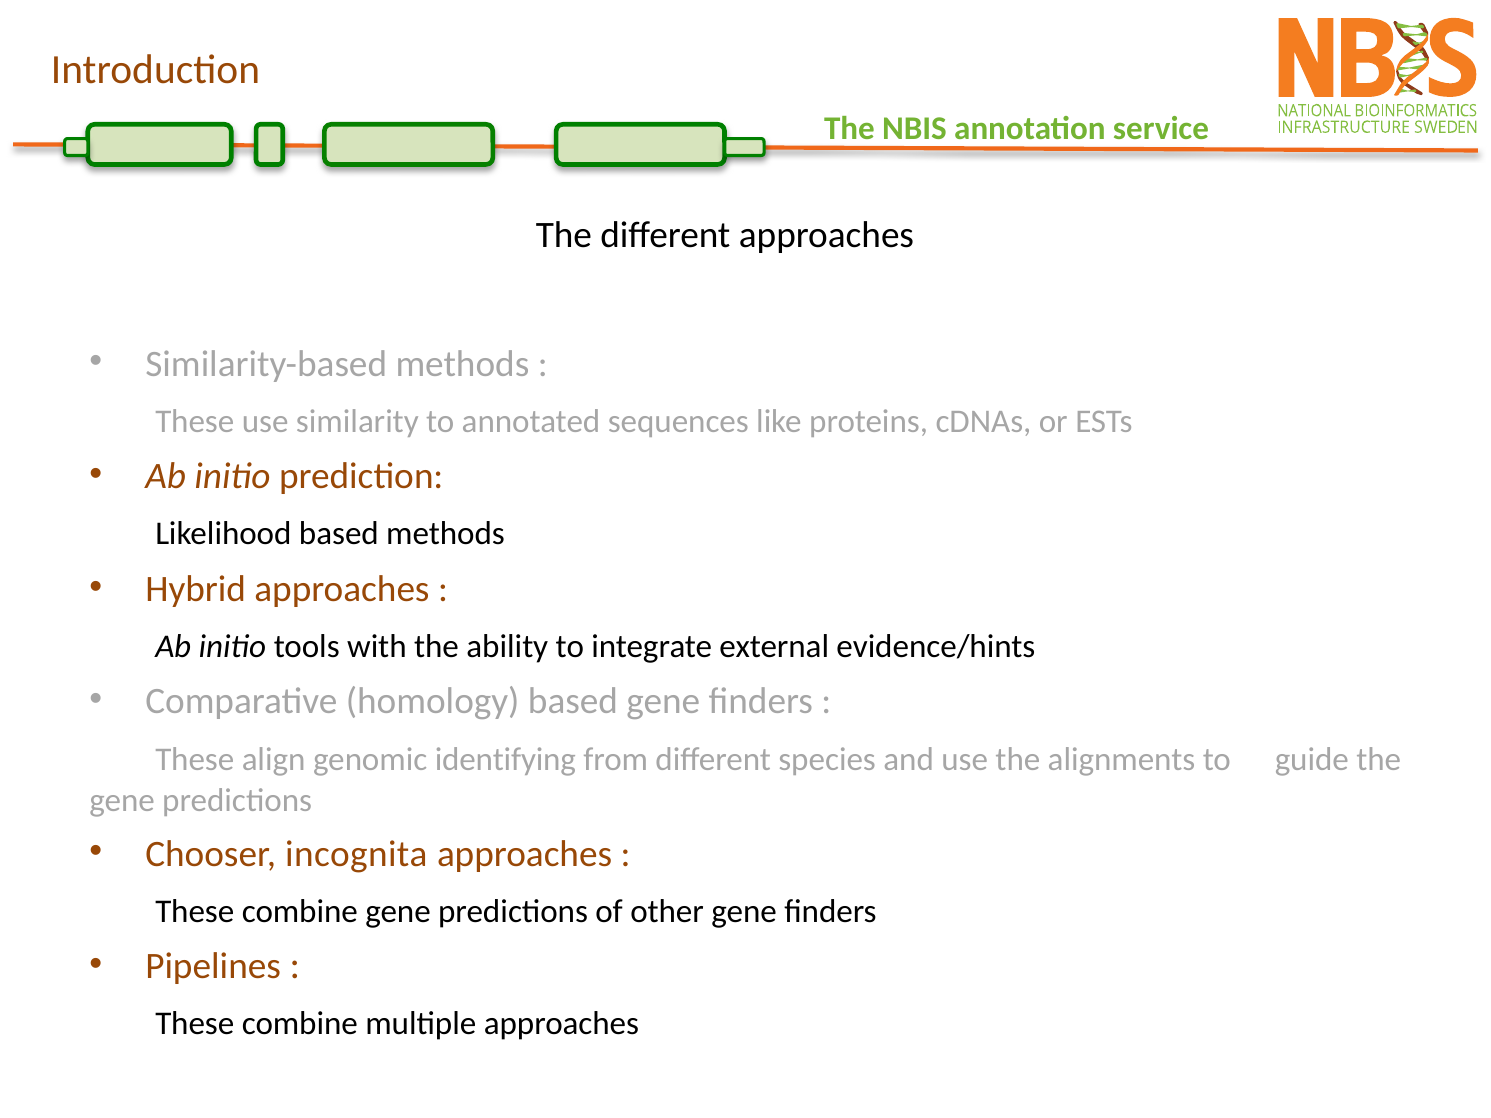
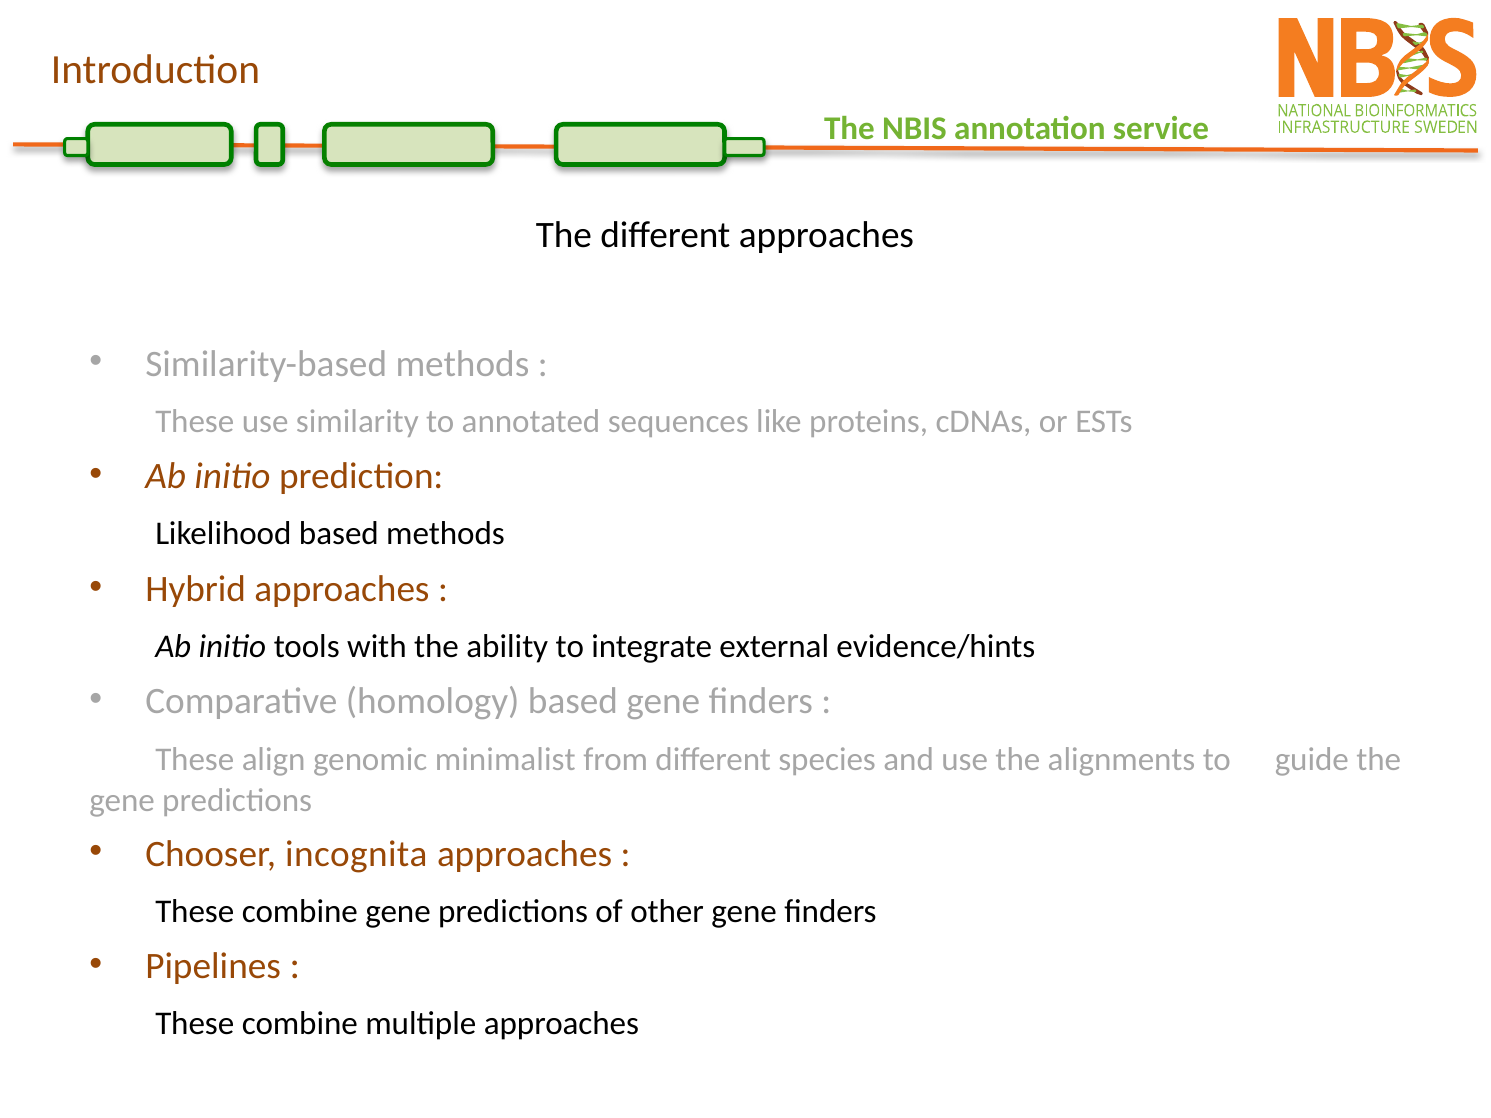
identifying: identifying -> minimalist (505, 759)
